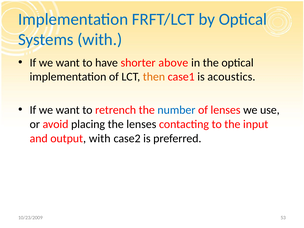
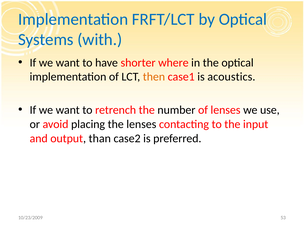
above: above -> where (173, 63)
number colour: blue -> black (176, 110)
output with: with -> than (100, 138)
